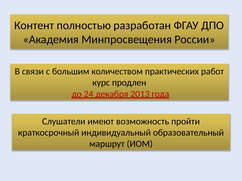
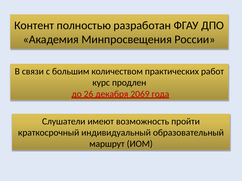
24: 24 -> 26 (89, 94)
2013: 2013 -> 2069 (140, 94)
